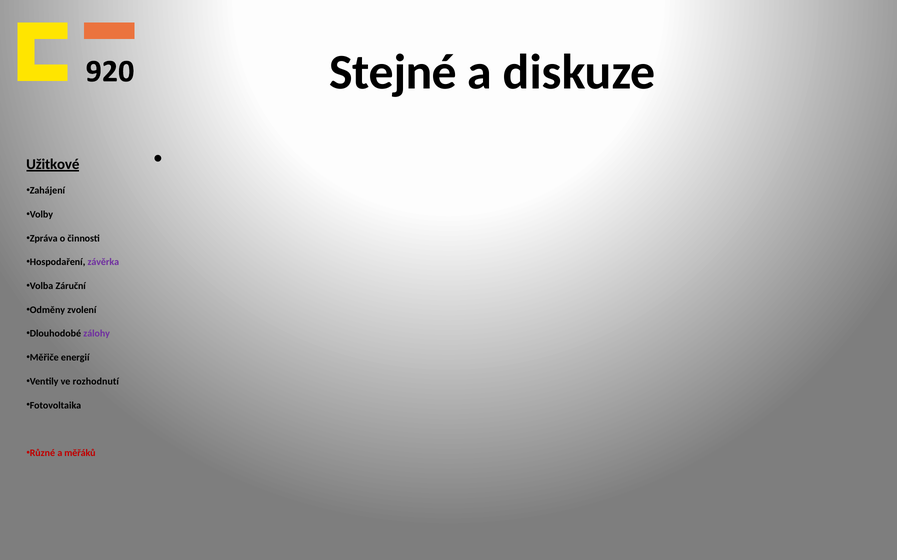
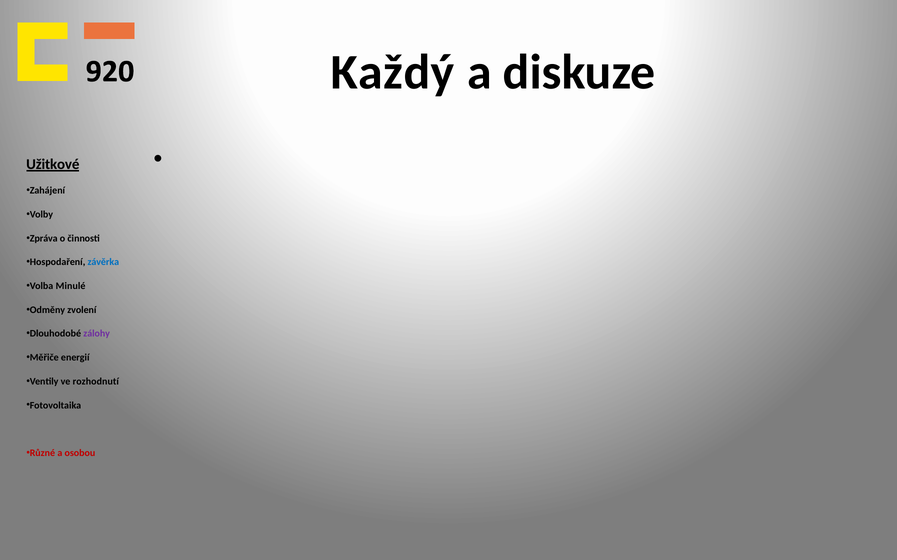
Stejné: Stejné -> Každý (393, 73)
závěrka colour: purple -> blue (103, 262)
Záruční: Záruční -> Minulé (71, 286)
měřáků: měřáků -> osobou (80, 453)
